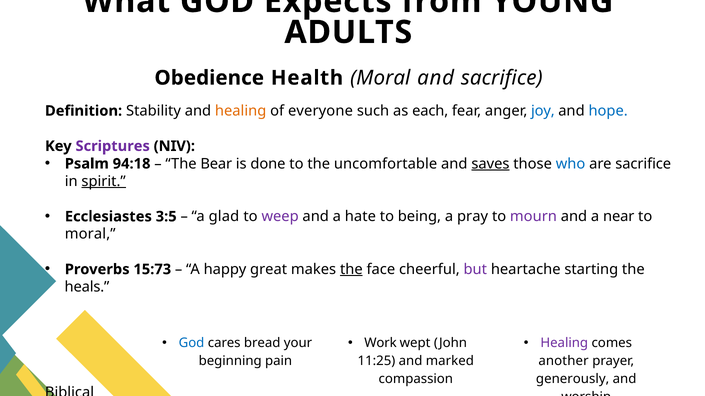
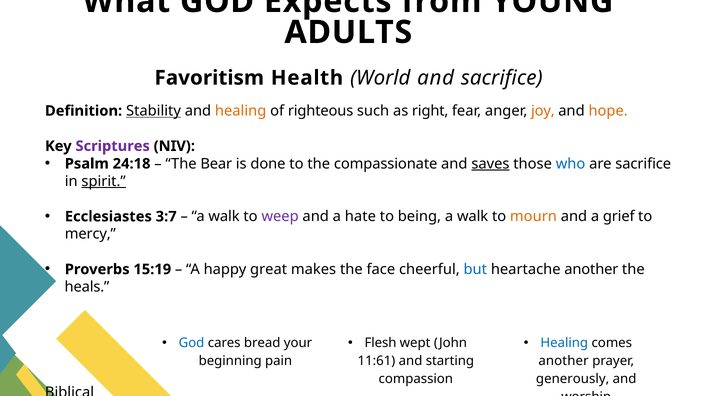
Obedience: Obedience -> Favoritism (209, 78)
Health Moral: Moral -> World (380, 78)
Stability underline: none -> present (153, 111)
everyone: everyone -> righteous (321, 111)
each: each -> right (430, 111)
joy colour: blue -> orange (543, 111)
hope colour: blue -> orange (608, 111)
94:18: 94:18 -> 24:18 (132, 164)
uncomfortable: uncomfortable -> compassionate (386, 164)
3:5: 3:5 -> 3:7 (166, 217)
glad: glad -> walk (224, 217)
pray: pray -> walk (473, 217)
mourn colour: purple -> orange (533, 217)
near: near -> grief (619, 217)
moral: moral -> mercy (90, 234)
15:73: 15:73 -> 15:19 (152, 270)
the underline: present -> none (351, 270)
but colour: purple -> blue (475, 270)
heartache starting: starting -> another (591, 270)
Work: Work -> Flesh (381, 343)
Healing colour: purple -> blue (564, 343)
11:25: 11:25 -> 11:61 (376, 361)
marked: marked -> starting (450, 361)
